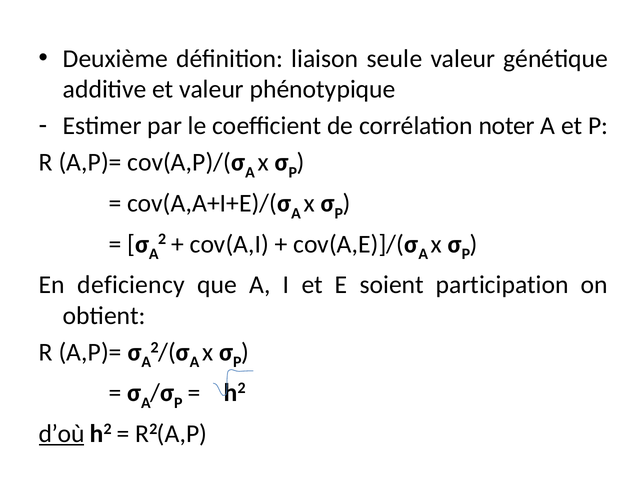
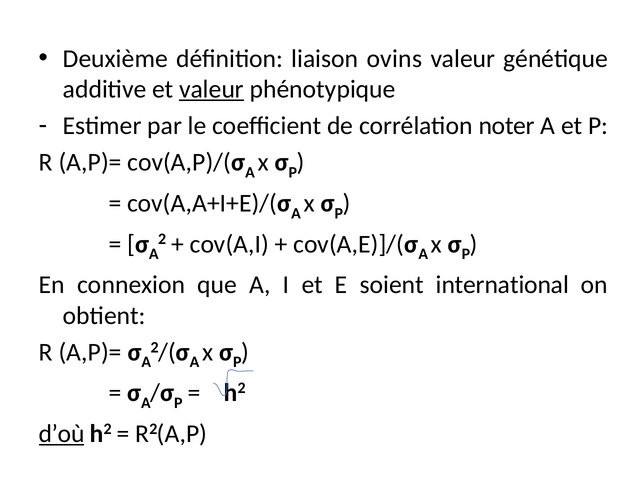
seule: seule -> ovins (394, 59)
valeur underline: none -> present (212, 89)
deficiency: deficiency -> connexion (131, 285)
participation: participation -> international (502, 285)
